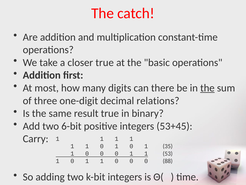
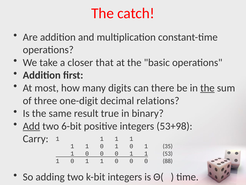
closer true: true -> that (105, 62)
Add underline: none -> present (31, 126)
53+45: 53+45 -> 53+98 (174, 126)
